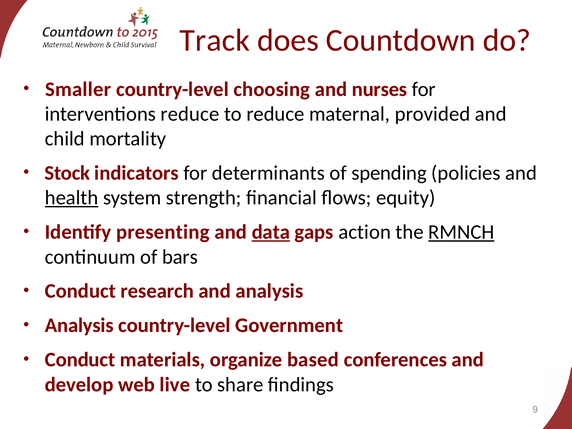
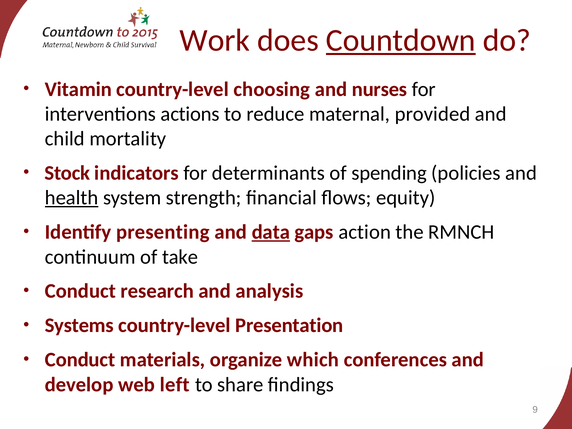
Track: Track -> Work (215, 40)
Countdown underline: none -> present (401, 40)
Smaller: Smaller -> Vitamin (78, 89)
interventions reduce: reduce -> actions (190, 114)
RMNCH underline: present -> none (461, 232)
bars: bars -> take (180, 257)
Analysis: Analysis -> Systems (79, 325)
Government: Government -> Presentation (289, 325)
based: based -> which (313, 360)
live: live -> left (175, 385)
